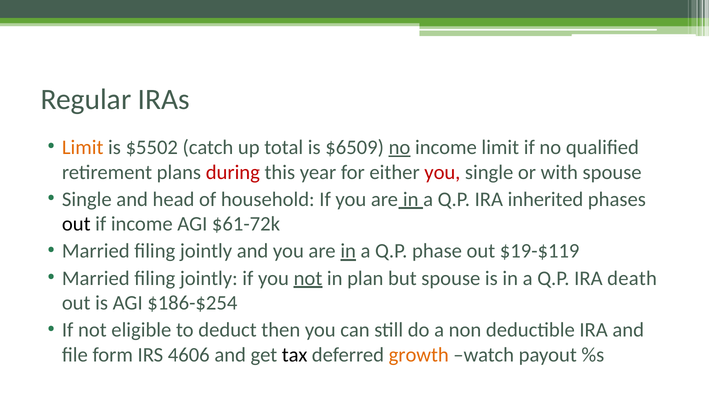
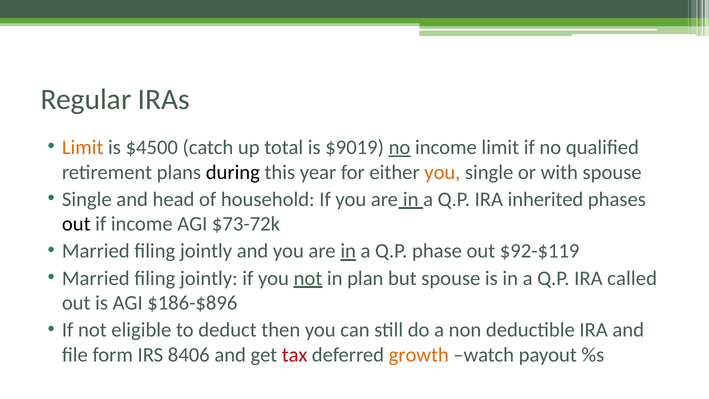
$5502: $5502 -> $4500 (152, 147)
$6509: $6509 -> $9019 (355, 147)
during colour: red -> black (233, 172)
you colour: red -> orange (442, 172)
$61-72k: $61-72k -> $73-72k (246, 224)
$19-$119: $19-$119 -> $92-$119 (540, 251)
death: death -> called (632, 278)
$186-$254: $186-$254 -> $186-$896 (192, 303)
4606: 4606 -> 8406 (189, 355)
tax colour: black -> red (295, 355)
